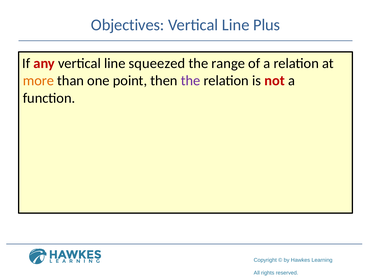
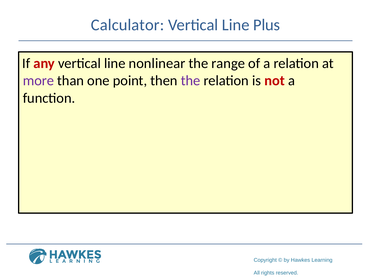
Objectives: Objectives -> Calculator (128, 25)
squeezed: squeezed -> nonlinear (157, 63)
more colour: orange -> purple (38, 81)
